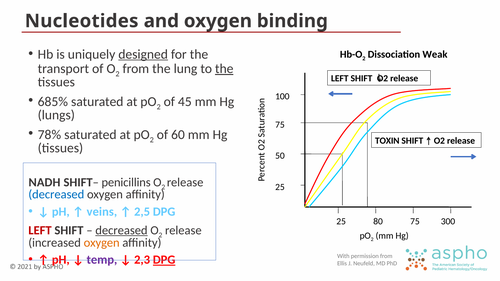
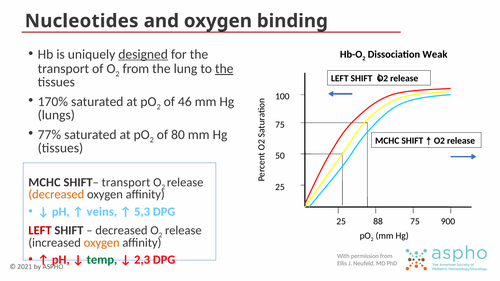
685%: 685% -> 170% (53, 102)
45: 45 -> 46 (185, 102)
78%: 78% -> 77% (49, 135)
60: 60 -> 80 (178, 135)
TOXIN: TOXIN -> MCHC (387, 141)
NADH: NADH -> MCHC (45, 182)
SHIFT– penicillins: penicillins -> transport (126, 182)
decreased colour: blue -> orange (56, 195)
2,5: 2,5 -> 5,3 (142, 212)
80: 80 -> 88 (378, 222)
300: 300 -> 900 (448, 222)
decreased underline: present -> none (121, 230)
temp colour: purple -> green (102, 260)
DPG underline: present -> none (164, 260)
